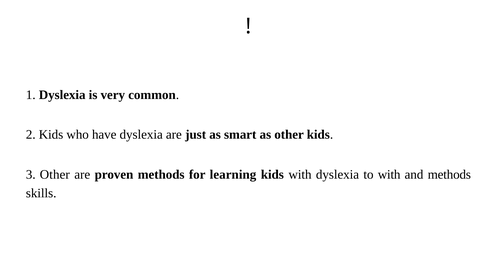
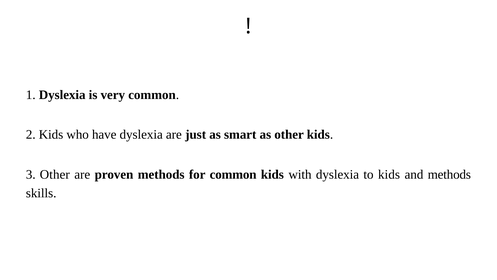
for learning: learning -> common (233, 174)
to with: with -> kids (389, 174)
